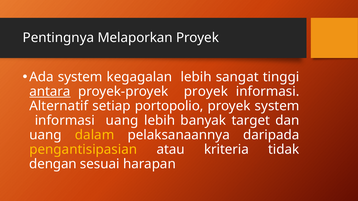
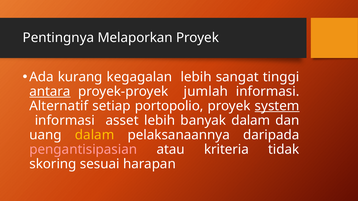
Ada system: system -> kurang (80, 77)
proyek-proyek proyek: proyek -> jumlah (206, 92)
system underline: none -> present (277, 106)
informasi uang: uang -> asset (122, 121)
banyak target: target -> dalam (251, 121)
pengantisipasian colour: yellow -> pink (83, 150)
dengan: dengan -> skoring (53, 164)
